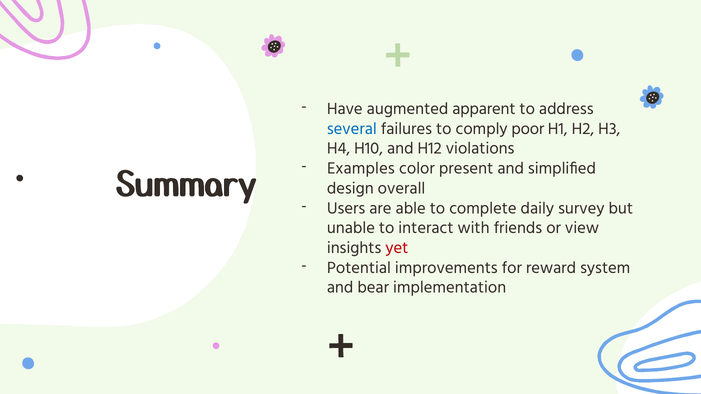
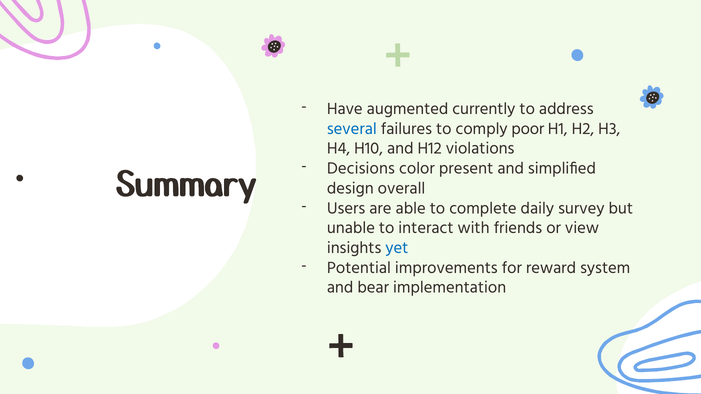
apparent: apparent -> currently (484, 109)
Examples: Examples -> Decisions (361, 168)
yet colour: red -> blue (397, 248)
